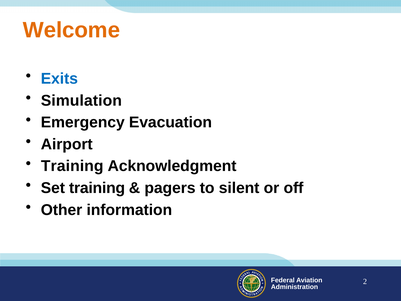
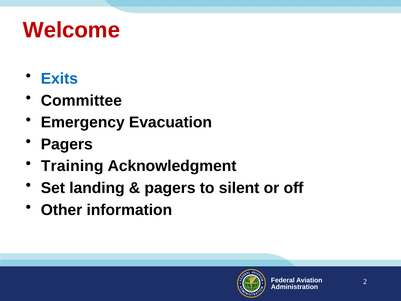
Welcome colour: orange -> red (71, 30)
Simulation: Simulation -> Committee (81, 100)
Airport: Airport -> Pagers (67, 144)
Set training: training -> landing (97, 188)
